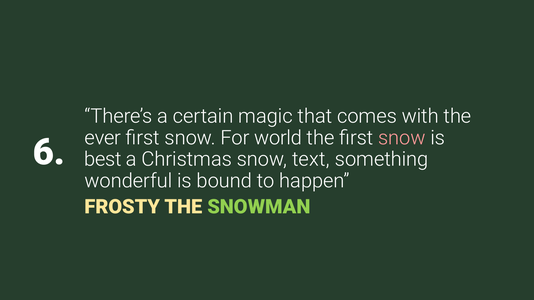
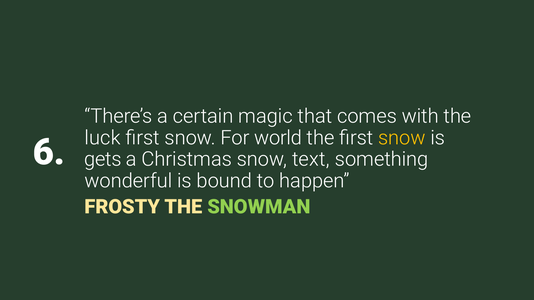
ever: ever -> luck (103, 138)
snow colour: pink -> yellow (402, 138)
best: best -> gets (103, 160)
